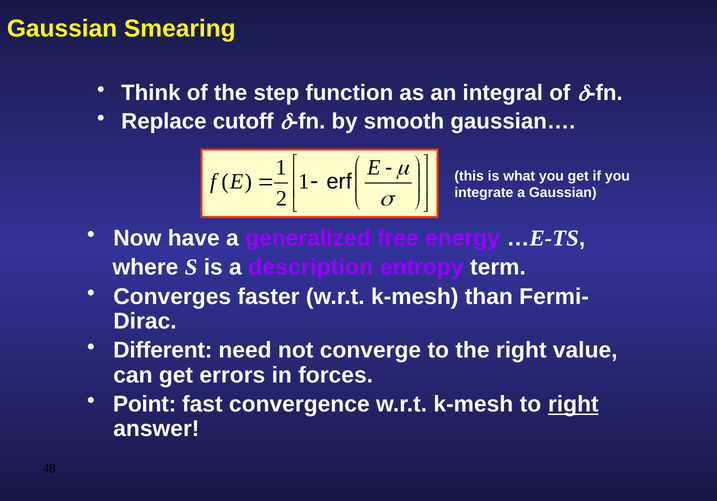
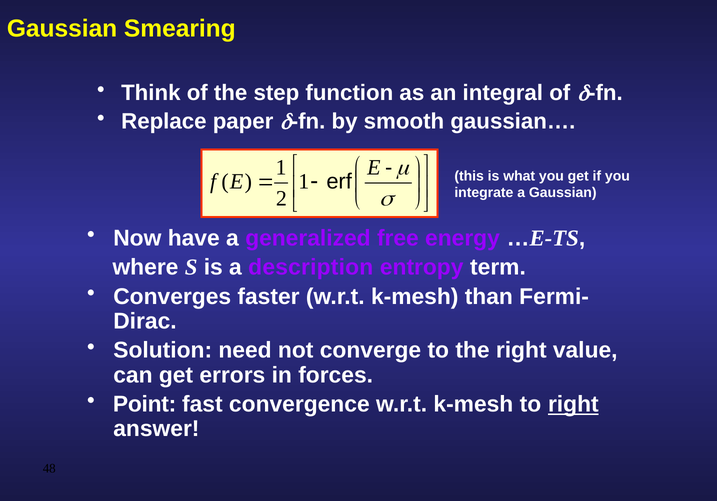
cutoff: cutoff -> paper (243, 121)
Different: Different -> Solution (163, 350)
